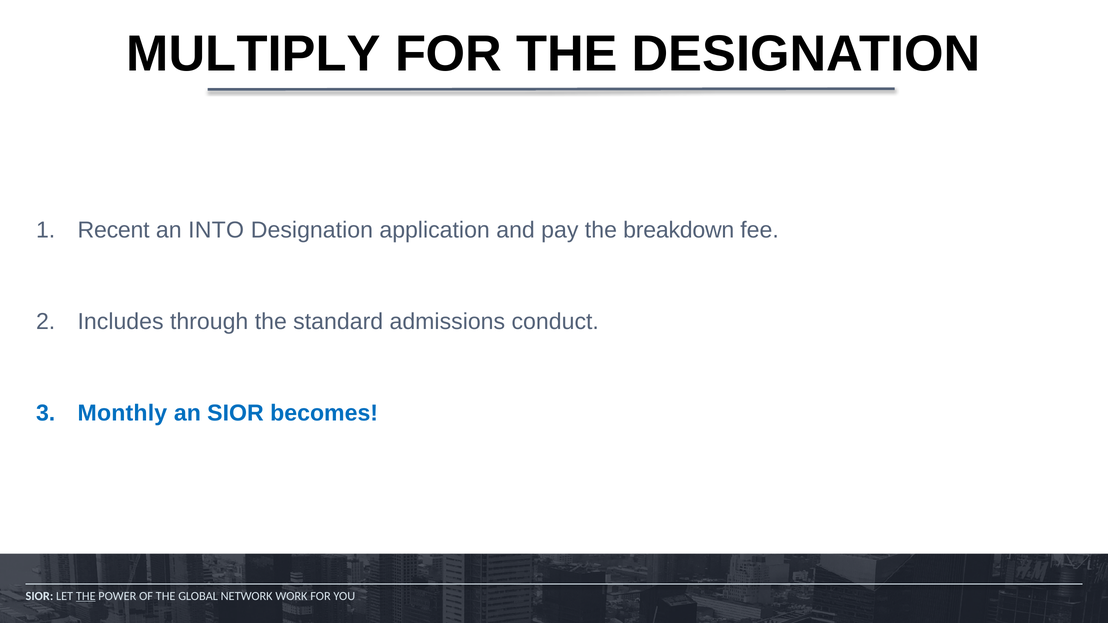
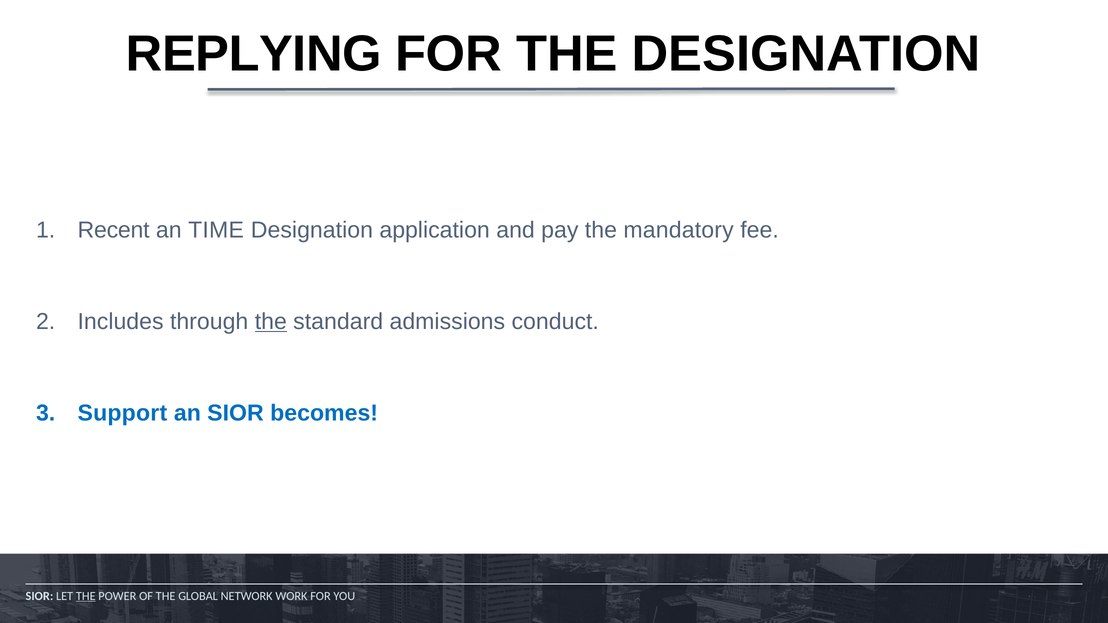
MULTIPLY: MULTIPLY -> REPLYING (254, 54)
INTO: INTO -> TIME (216, 230)
breakdown: breakdown -> mandatory (679, 230)
the underline: none -> present (271, 322)
Monthly: Monthly -> Support (122, 413)
